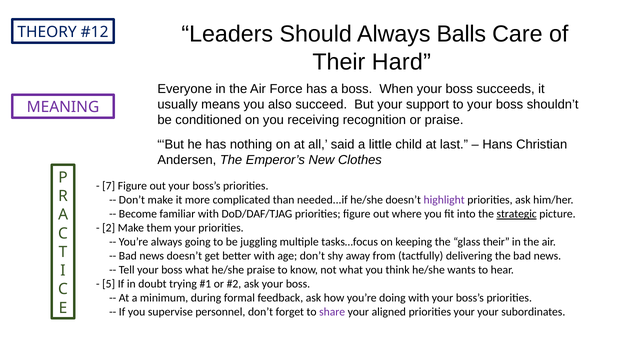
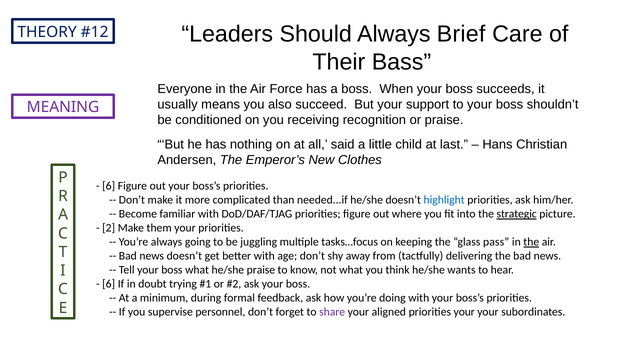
Balls: Balls -> Brief (461, 34)
Hard: Hard -> Bass (401, 62)
7: 7 -> 6 (109, 186)
highlight colour: purple -> blue (444, 200)
glass their: their -> pass (496, 242)
the underline: none -> present (531, 242)
5: 5 -> 6 (109, 284)
